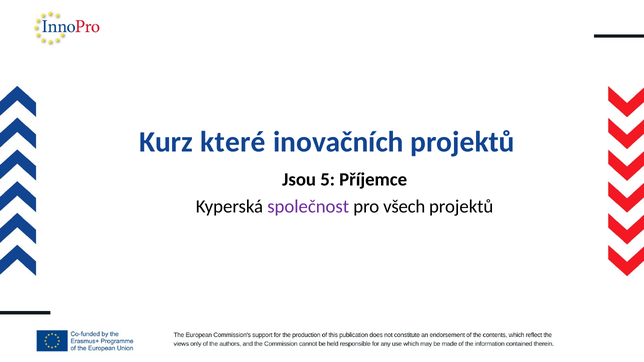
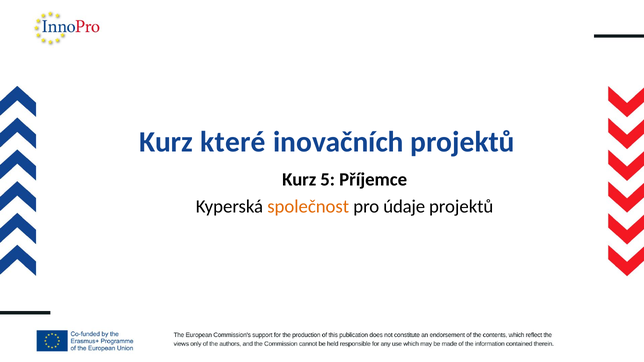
Jsou: Jsou -> Kurz (299, 180)
společnost colour: purple -> orange (308, 207)
všech: všech -> údaje (404, 207)
